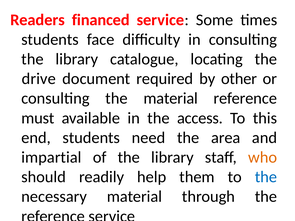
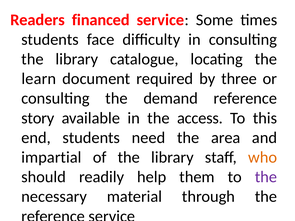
drive: drive -> learn (39, 79)
other: other -> three (239, 79)
the material: material -> demand (171, 98)
must: must -> story (38, 118)
the colour: blue -> purple (266, 177)
